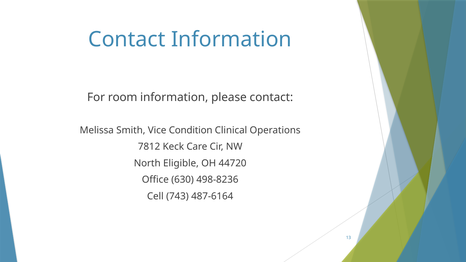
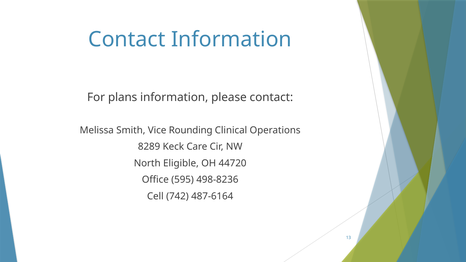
room: room -> plans (123, 97)
Condition: Condition -> Rounding (191, 130)
7812: 7812 -> 8289 (149, 147)
630: 630 -> 595 (183, 180)
743: 743 -> 742 (177, 196)
